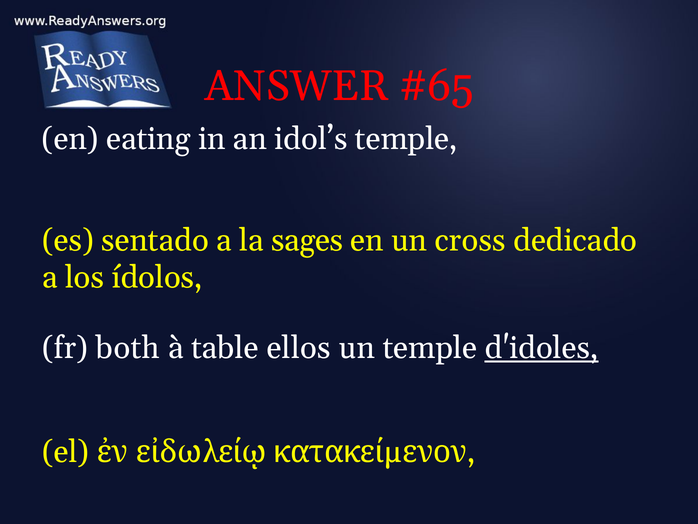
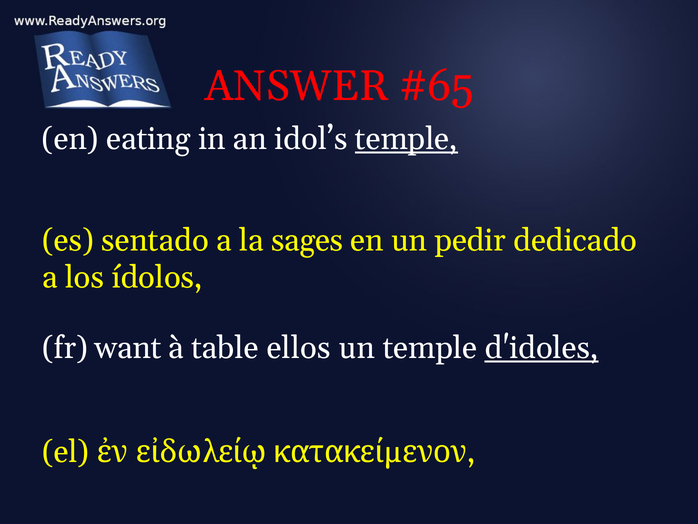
temple underline: none -> present (406, 139)
cross: cross -> pedir (470, 240)
both: both -> want (128, 348)
